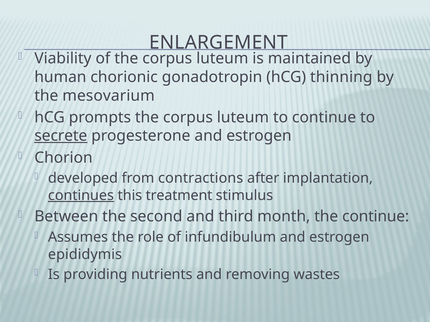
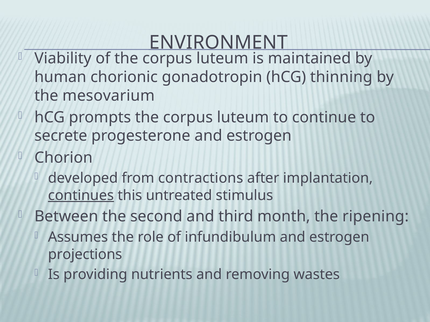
ENLARGEMENT: ENLARGEMENT -> ENVIRONMENT (218, 43)
secrete underline: present -> none (61, 136)
treatment: treatment -> untreated (179, 196)
the continue: continue -> ripening (376, 217)
epididymis: epididymis -> projections (85, 255)
